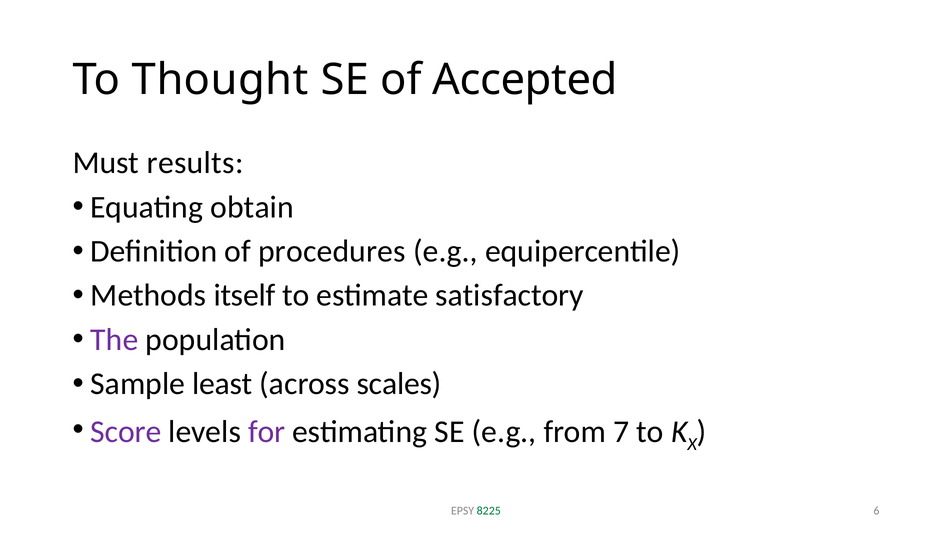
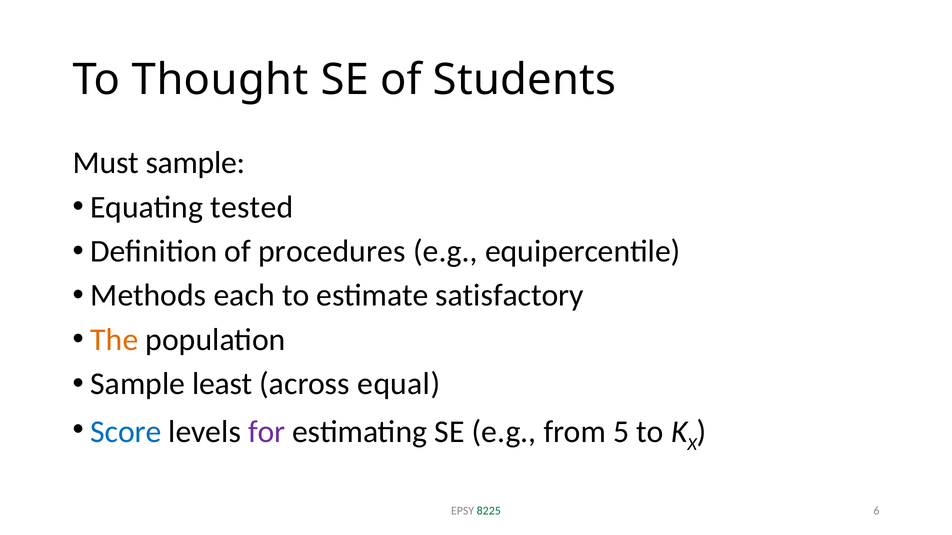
Accepted: Accepted -> Students (525, 80)
Must results: results -> sample (195, 163)
obtain: obtain -> tested (252, 207)
itself: itself -> each (244, 296)
The colour: purple -> orange (114, 340)
scales: scales -> equal (399, 384)
Score colour: purple -> blue (126, 432)
7: 7 -> 5 (621, 432)
